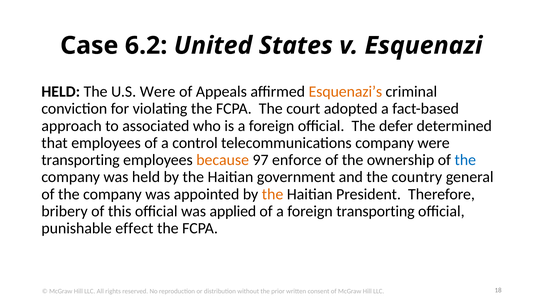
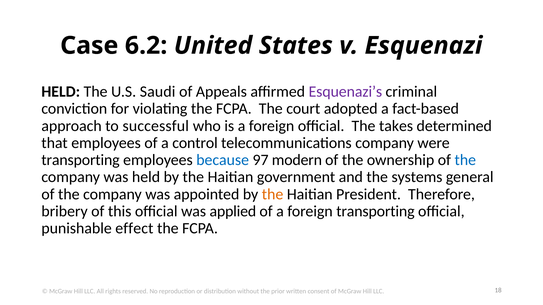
U.S Were: Were -> Saudi (158, 92)
Esquenazi’s colour: orange -> purple (345, 92)
associated: associated -> successful (156, 126)
defer: defer -> takes (396, 126)
because colour: orange -> blue (223, 160)
enforce: enforce -> modern (297, 160)
country: country -> systems (417, 177)
